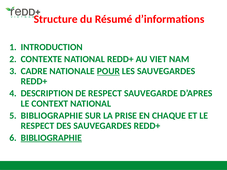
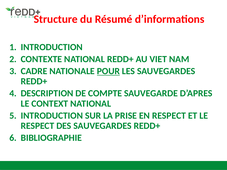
DE RESPECT: RESPECT -> COMPTE (105, 93)
BIBLIOGRAPHIE: BIBLIOGRAPHIE -> INTRODUCTION (52, 116)
EN CHAQUE: CHAQUE -> RESPECT (169, 116)
BIBLIOGRAPHIE underline: present -> none (51, 138)
